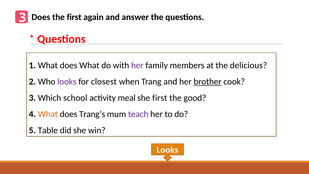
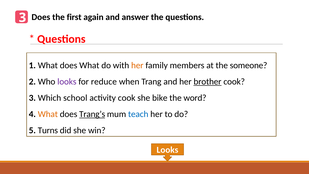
her colour: purple -> orange (137, 65)
delicious: delicious -> someone (249, 65)
closest: closest -> reduce (104, 82)
activity meal: meal -> cook (127, 98)
she first: first -> bike (160, 98)
good: good -> word (195, 98)
Trang’s underline: none -> present (92, 114)
teach colour: purple -> blue (138, 114)
Table: Table -> Turns (48, 130)
